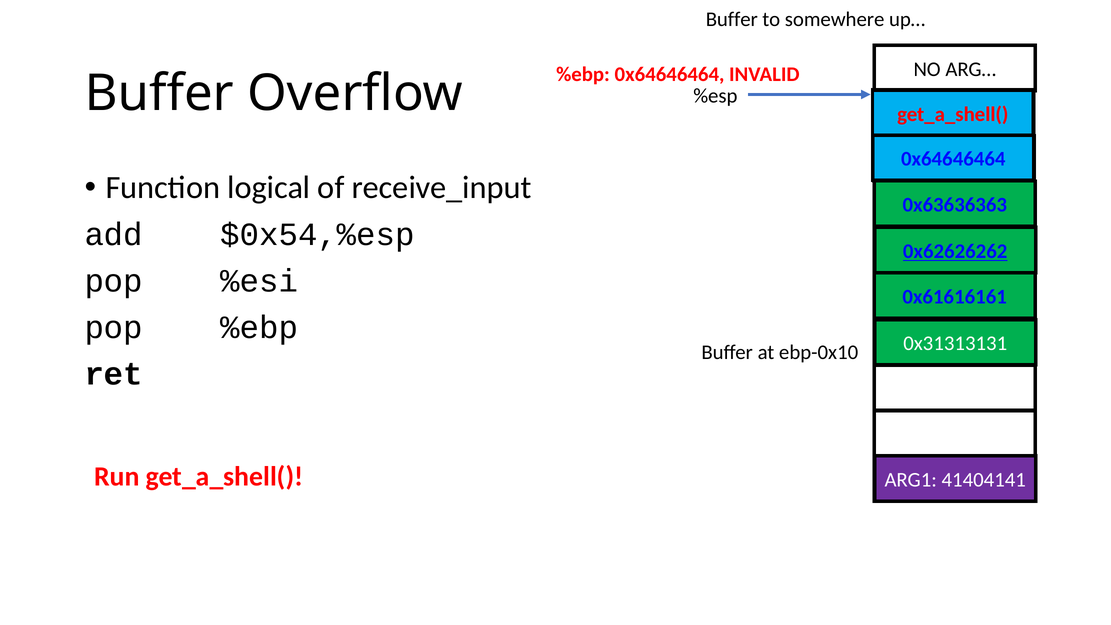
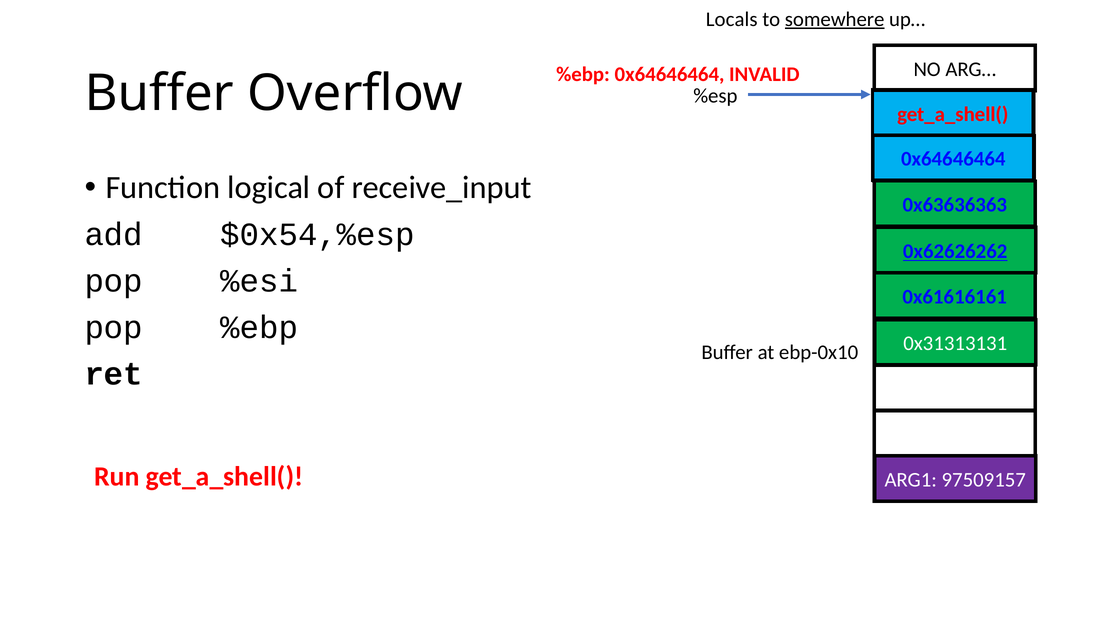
Buffer: Buffer -> Locals (732, 19)
somewhere underline: none -> present (835, 19)
41404141: 41404141 -> 97509157 (984, 480)
